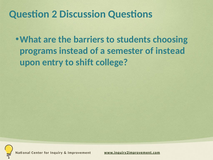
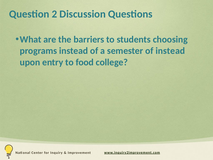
shift: shift -> food (85, 62)
